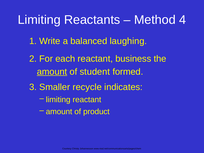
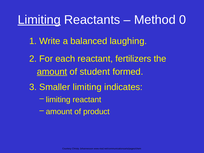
Limiting underline: none -> present (39, 20)
4: 4 -> 0 (183, 20)
business: business -> fertilizers (133, 59)
Smaller recycle: recycle -> limiting (87, 87)
